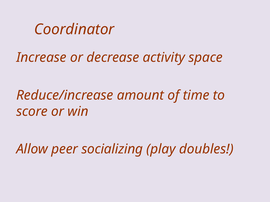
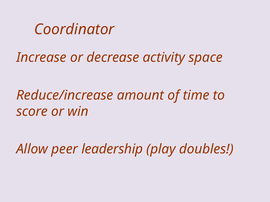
socializing: socializing -> leadership (112, 149)
